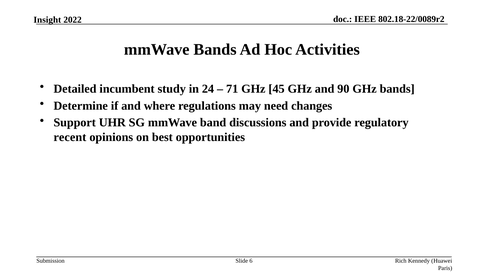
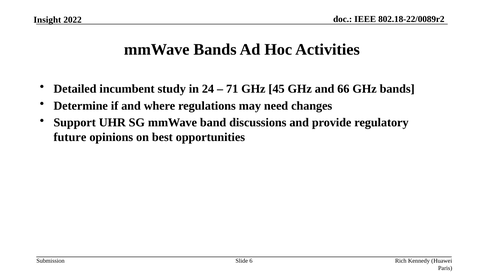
90: 90 -> 66 (343, 89)
recent: recent -> future (70, 137)
